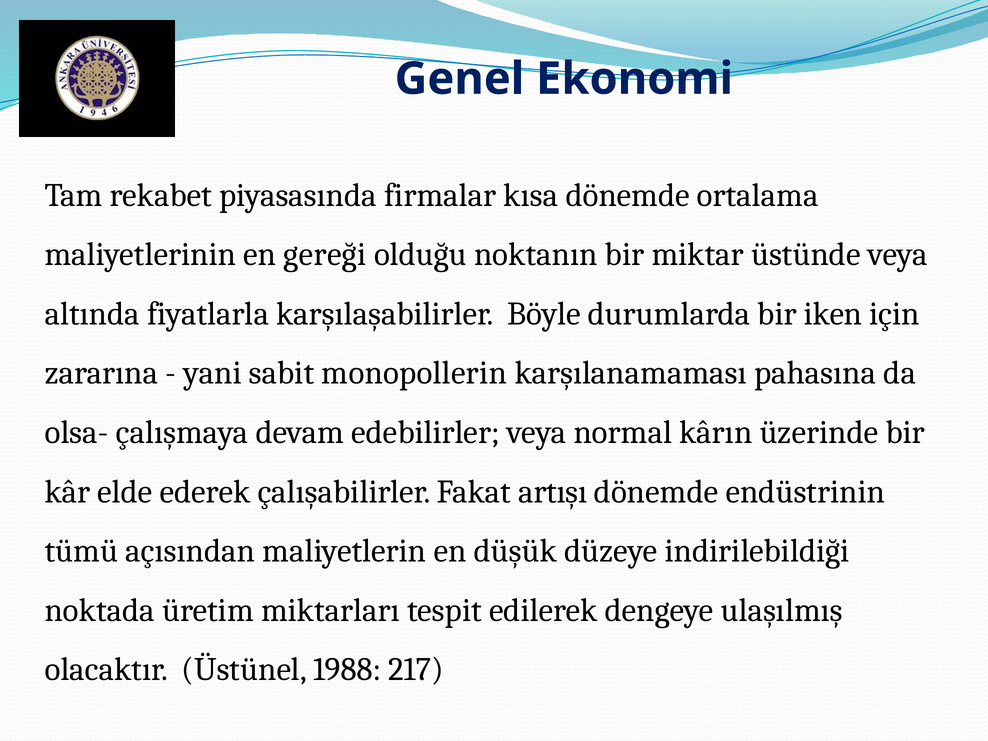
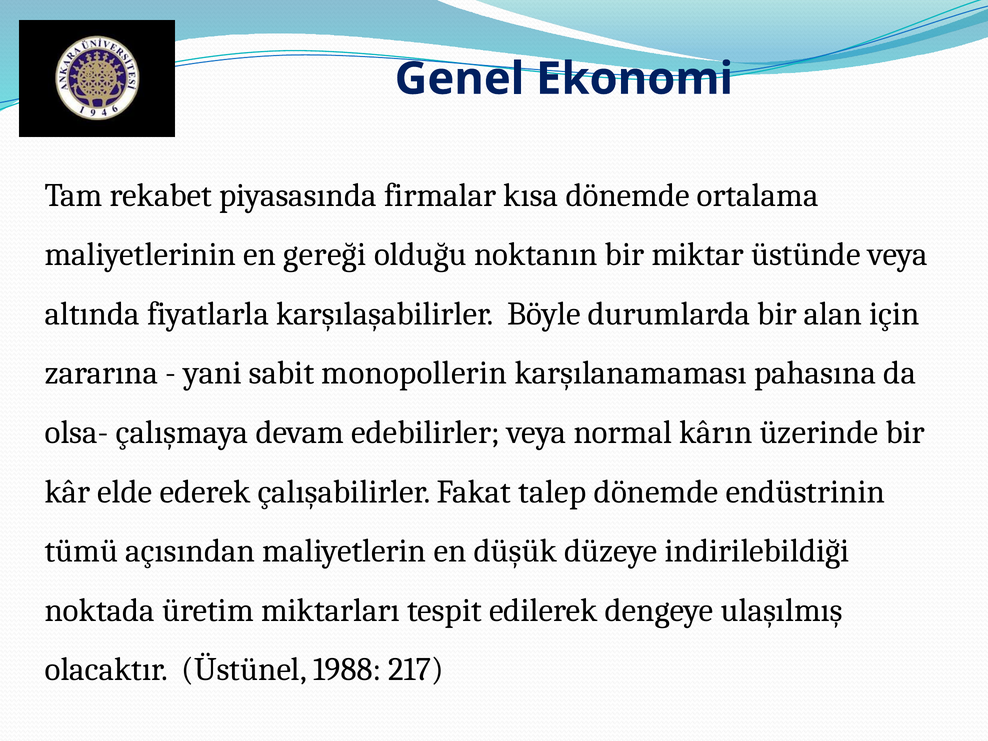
iken: iken -> alan (833, 314)
artışı: artışı -> talep (552, 492)
